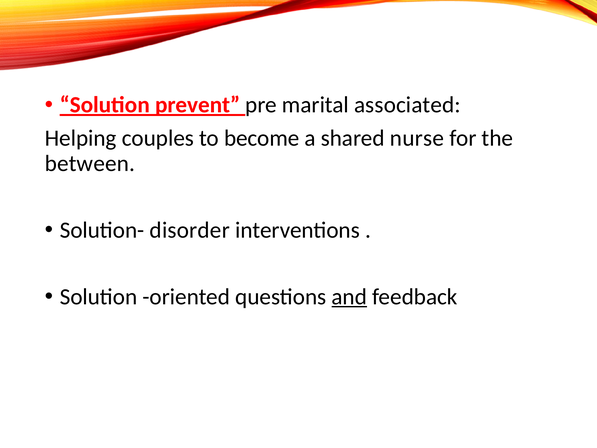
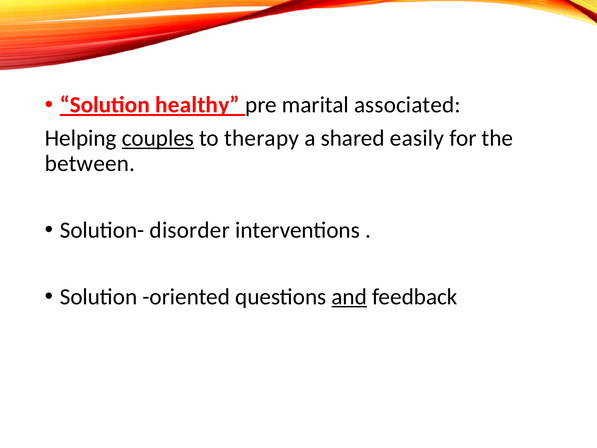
prevent: prevent -> healthy (197, 105)
couples underline: none -> present (158, 138)
become: become -> therapy (262, 138)
nurse: nurse -> easily (417, 138)
